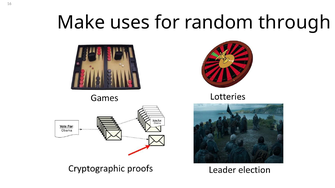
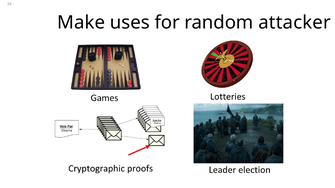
through: through -> attacker (295, 23)
